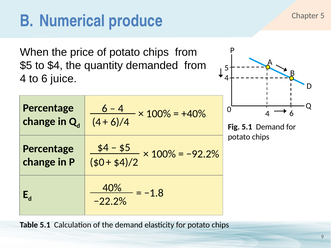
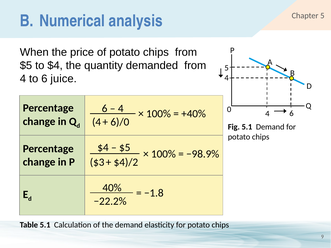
produce: produce -> analysis (136, 21)
6)/4: 6)/4 -> 6)/0 (120, 122)
−92.2%: −92.2% -> −98.9% (203, 154)
$0: $0 -> $3 (97, 162)
